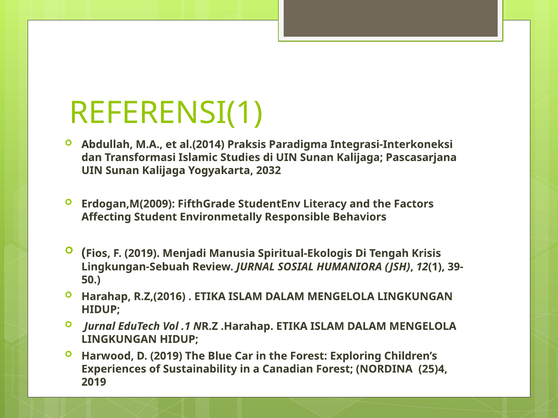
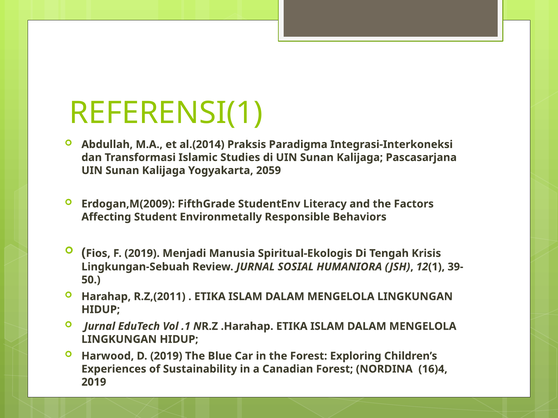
2032: 2032 -> 2059 (269, 171)
R.Z,(2016: R.Z,(2016 -> R.Z,(2011 (160, 297)
25)4: 25)4 -> 16)4 (433, 369)
